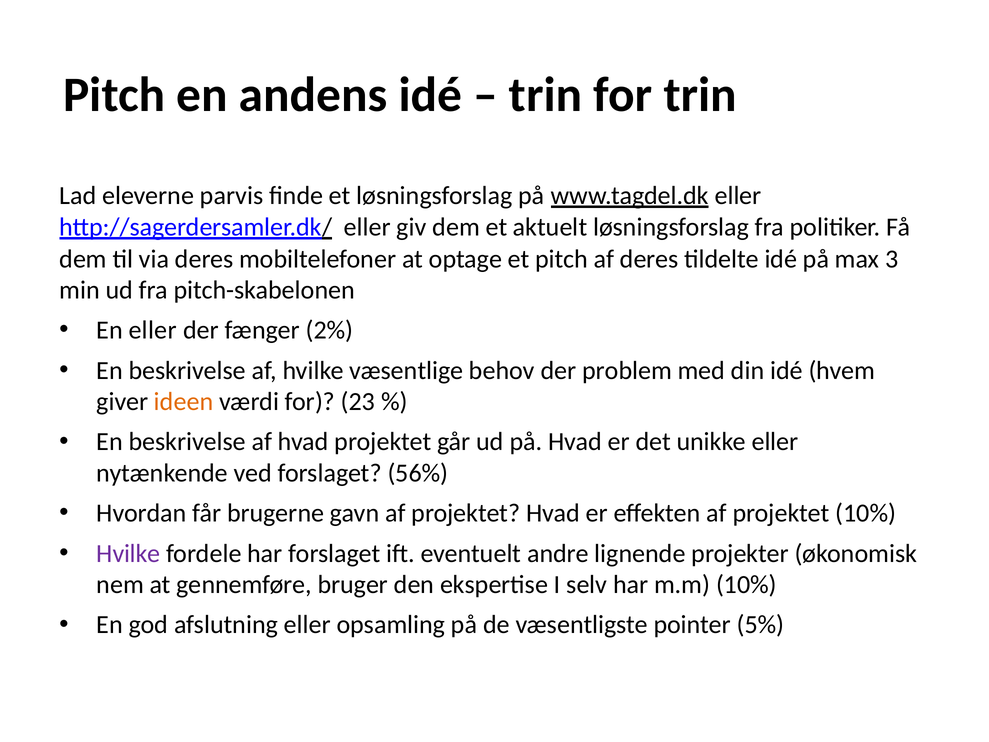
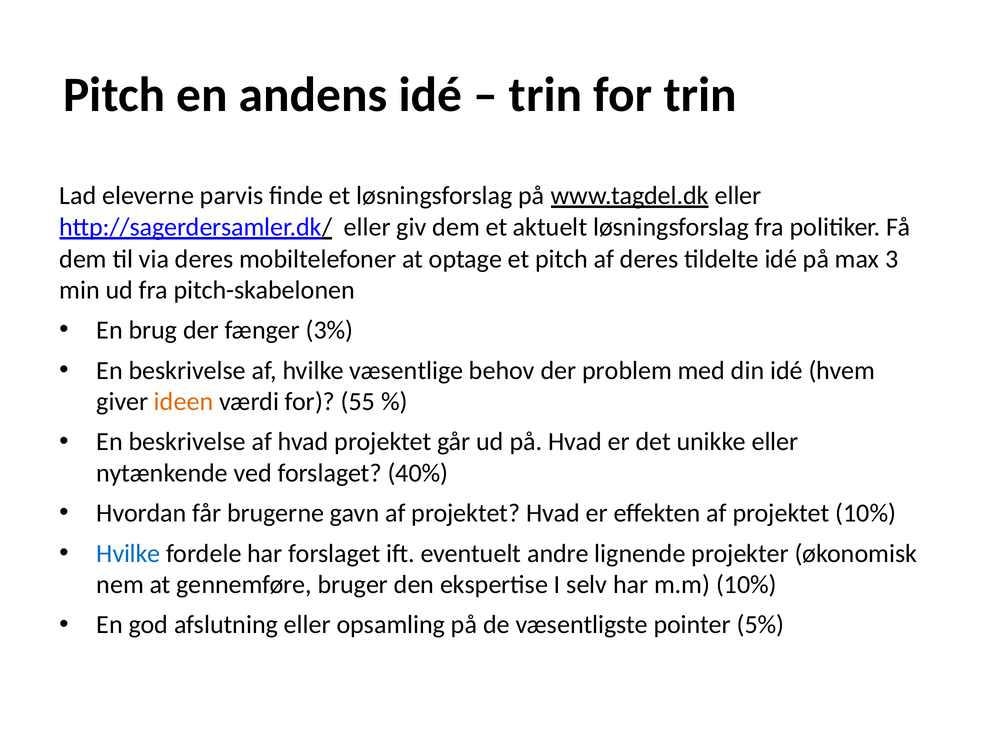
En eller: eller -> brug (153, 330)
2%: 2% -> 3% (330, 330)
23: 23 -> 55 (358, 402)
56%: 56% -> 40% (418, 473)
Hvilke colour: purple -> blue (128, 553)
